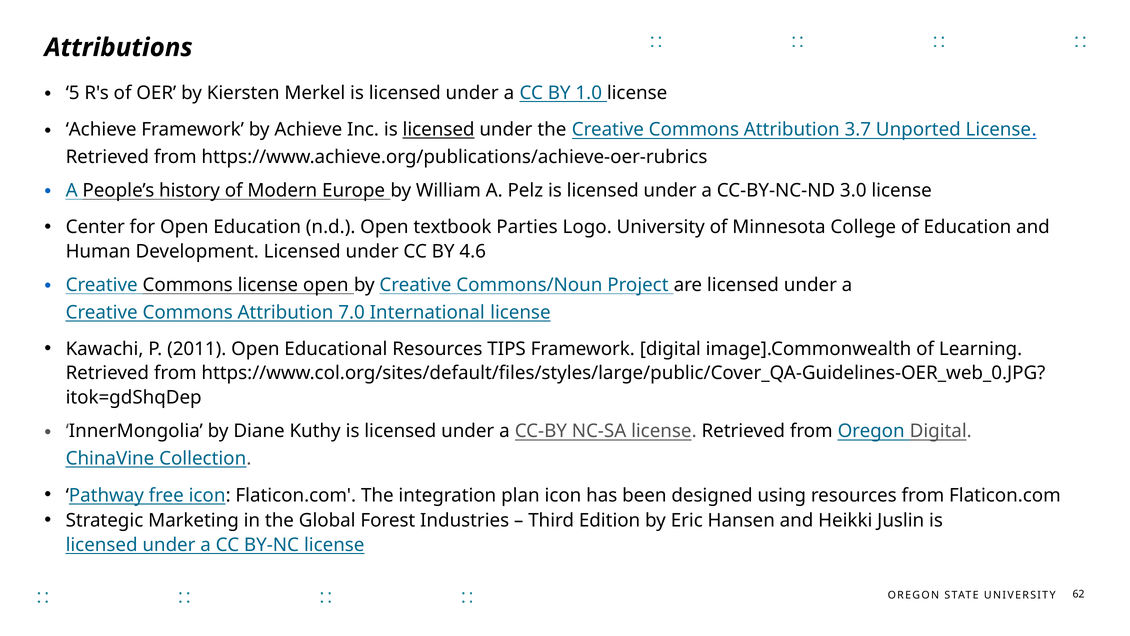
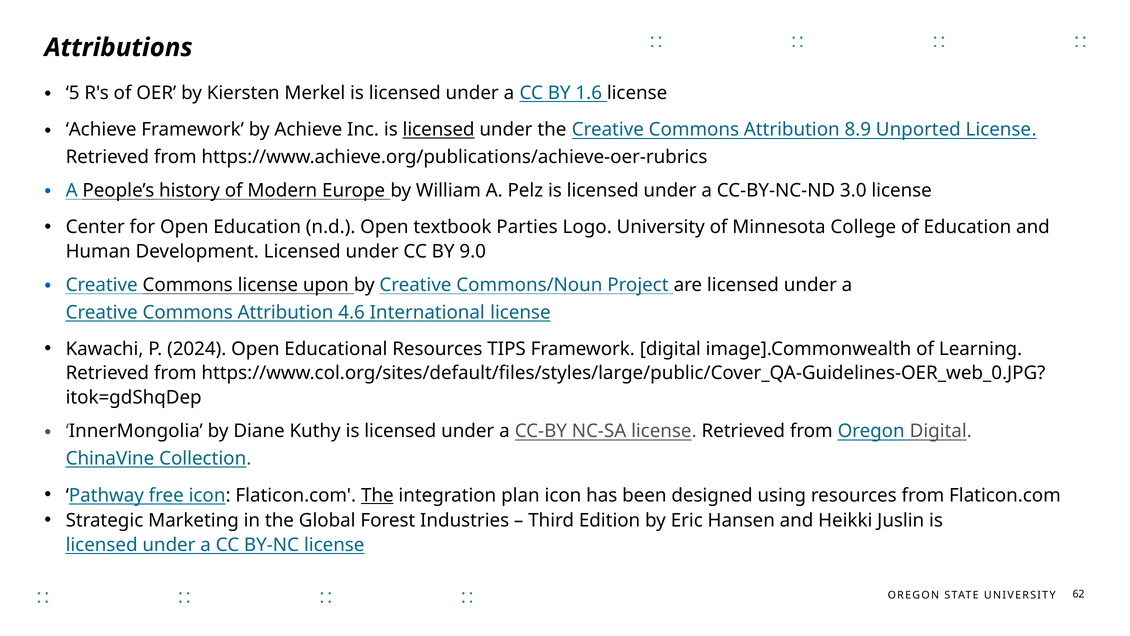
1.0: 1.0 -> 1.6 (589, 93)
3.7: 3.7 -> 8.9 (858, 130)
4.6: 4.6 -> 9.0 (473, 251)
license open: open -> upon (326, 285)
7.0: 7.0 -> 4.6 (352, 312)
2011: 2011 -> 2024 (197, 349)
The underline: none -> present (377, 495)
